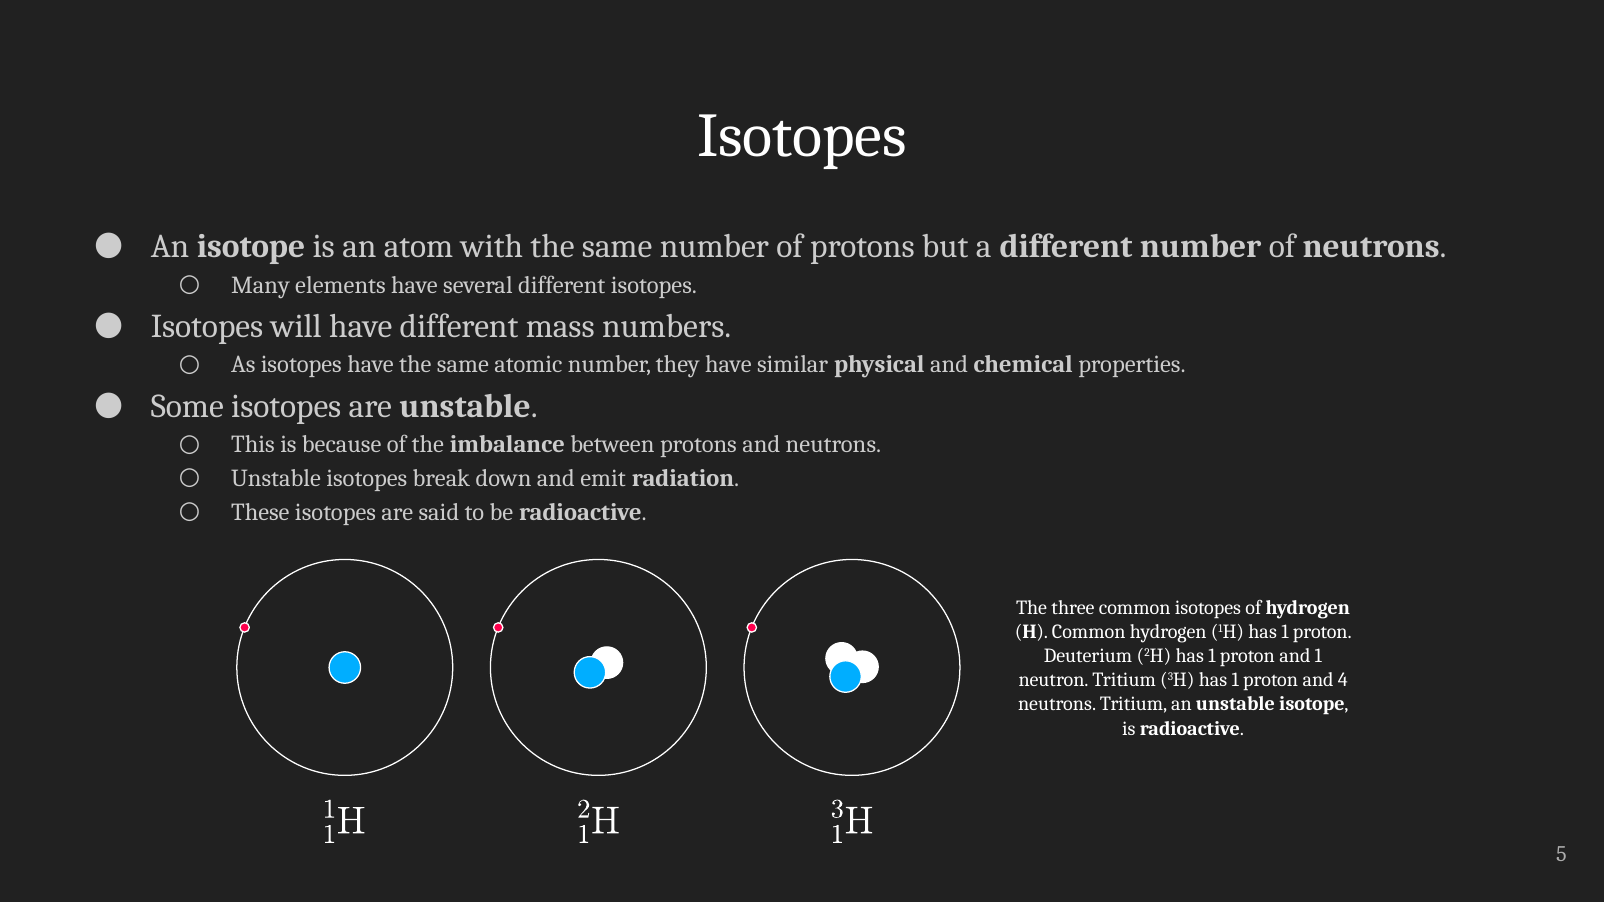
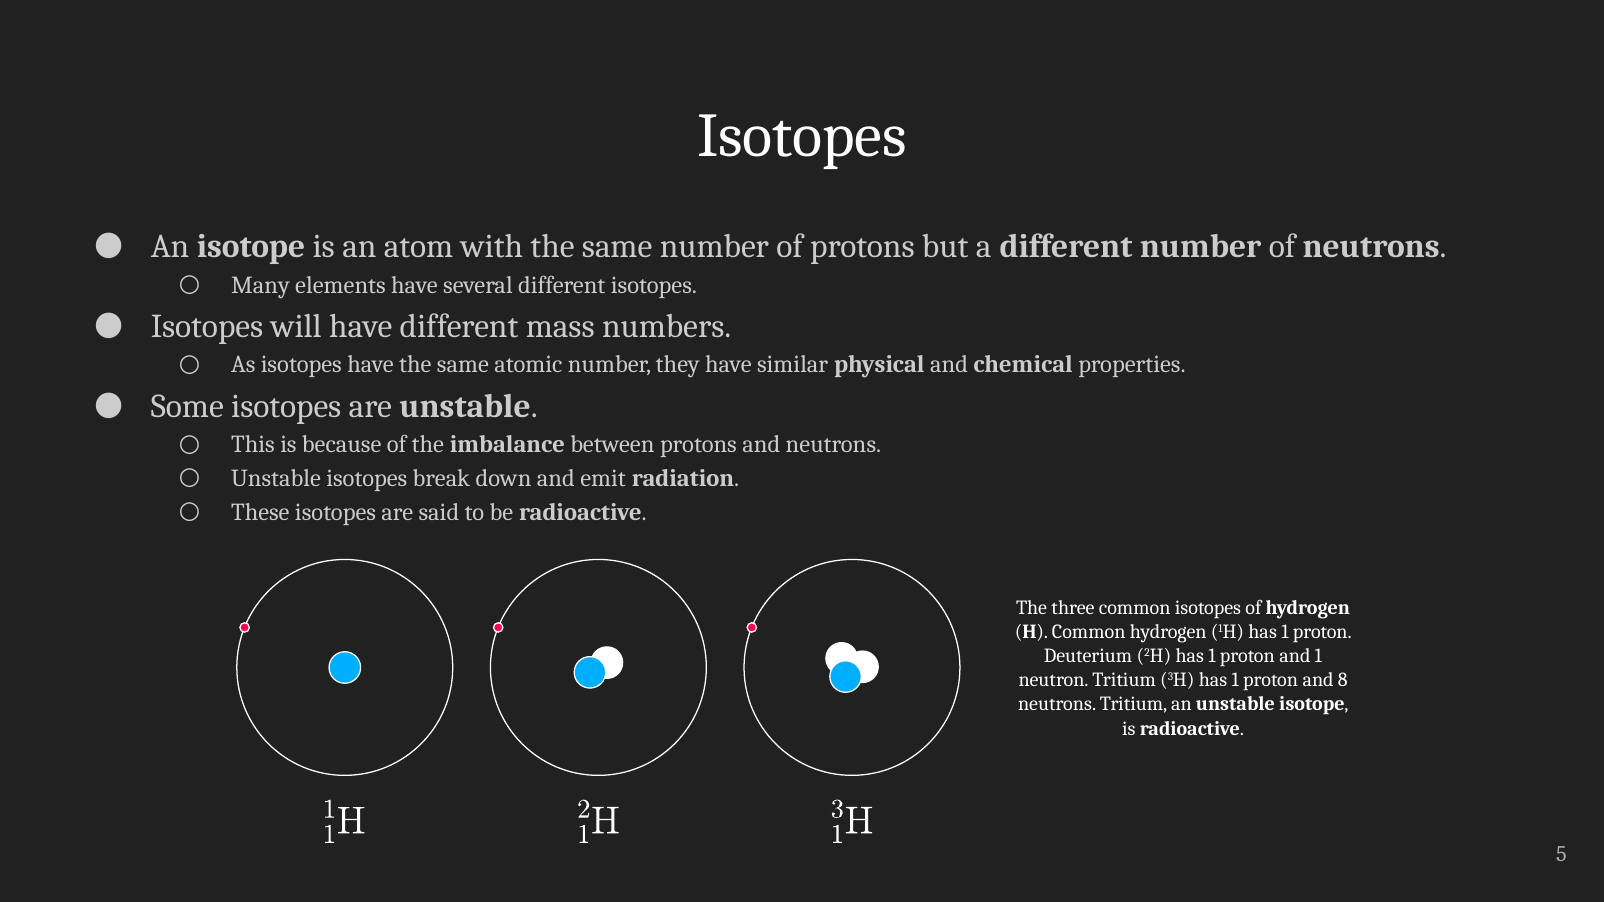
4: 4 -> 8 (1343, 680)
